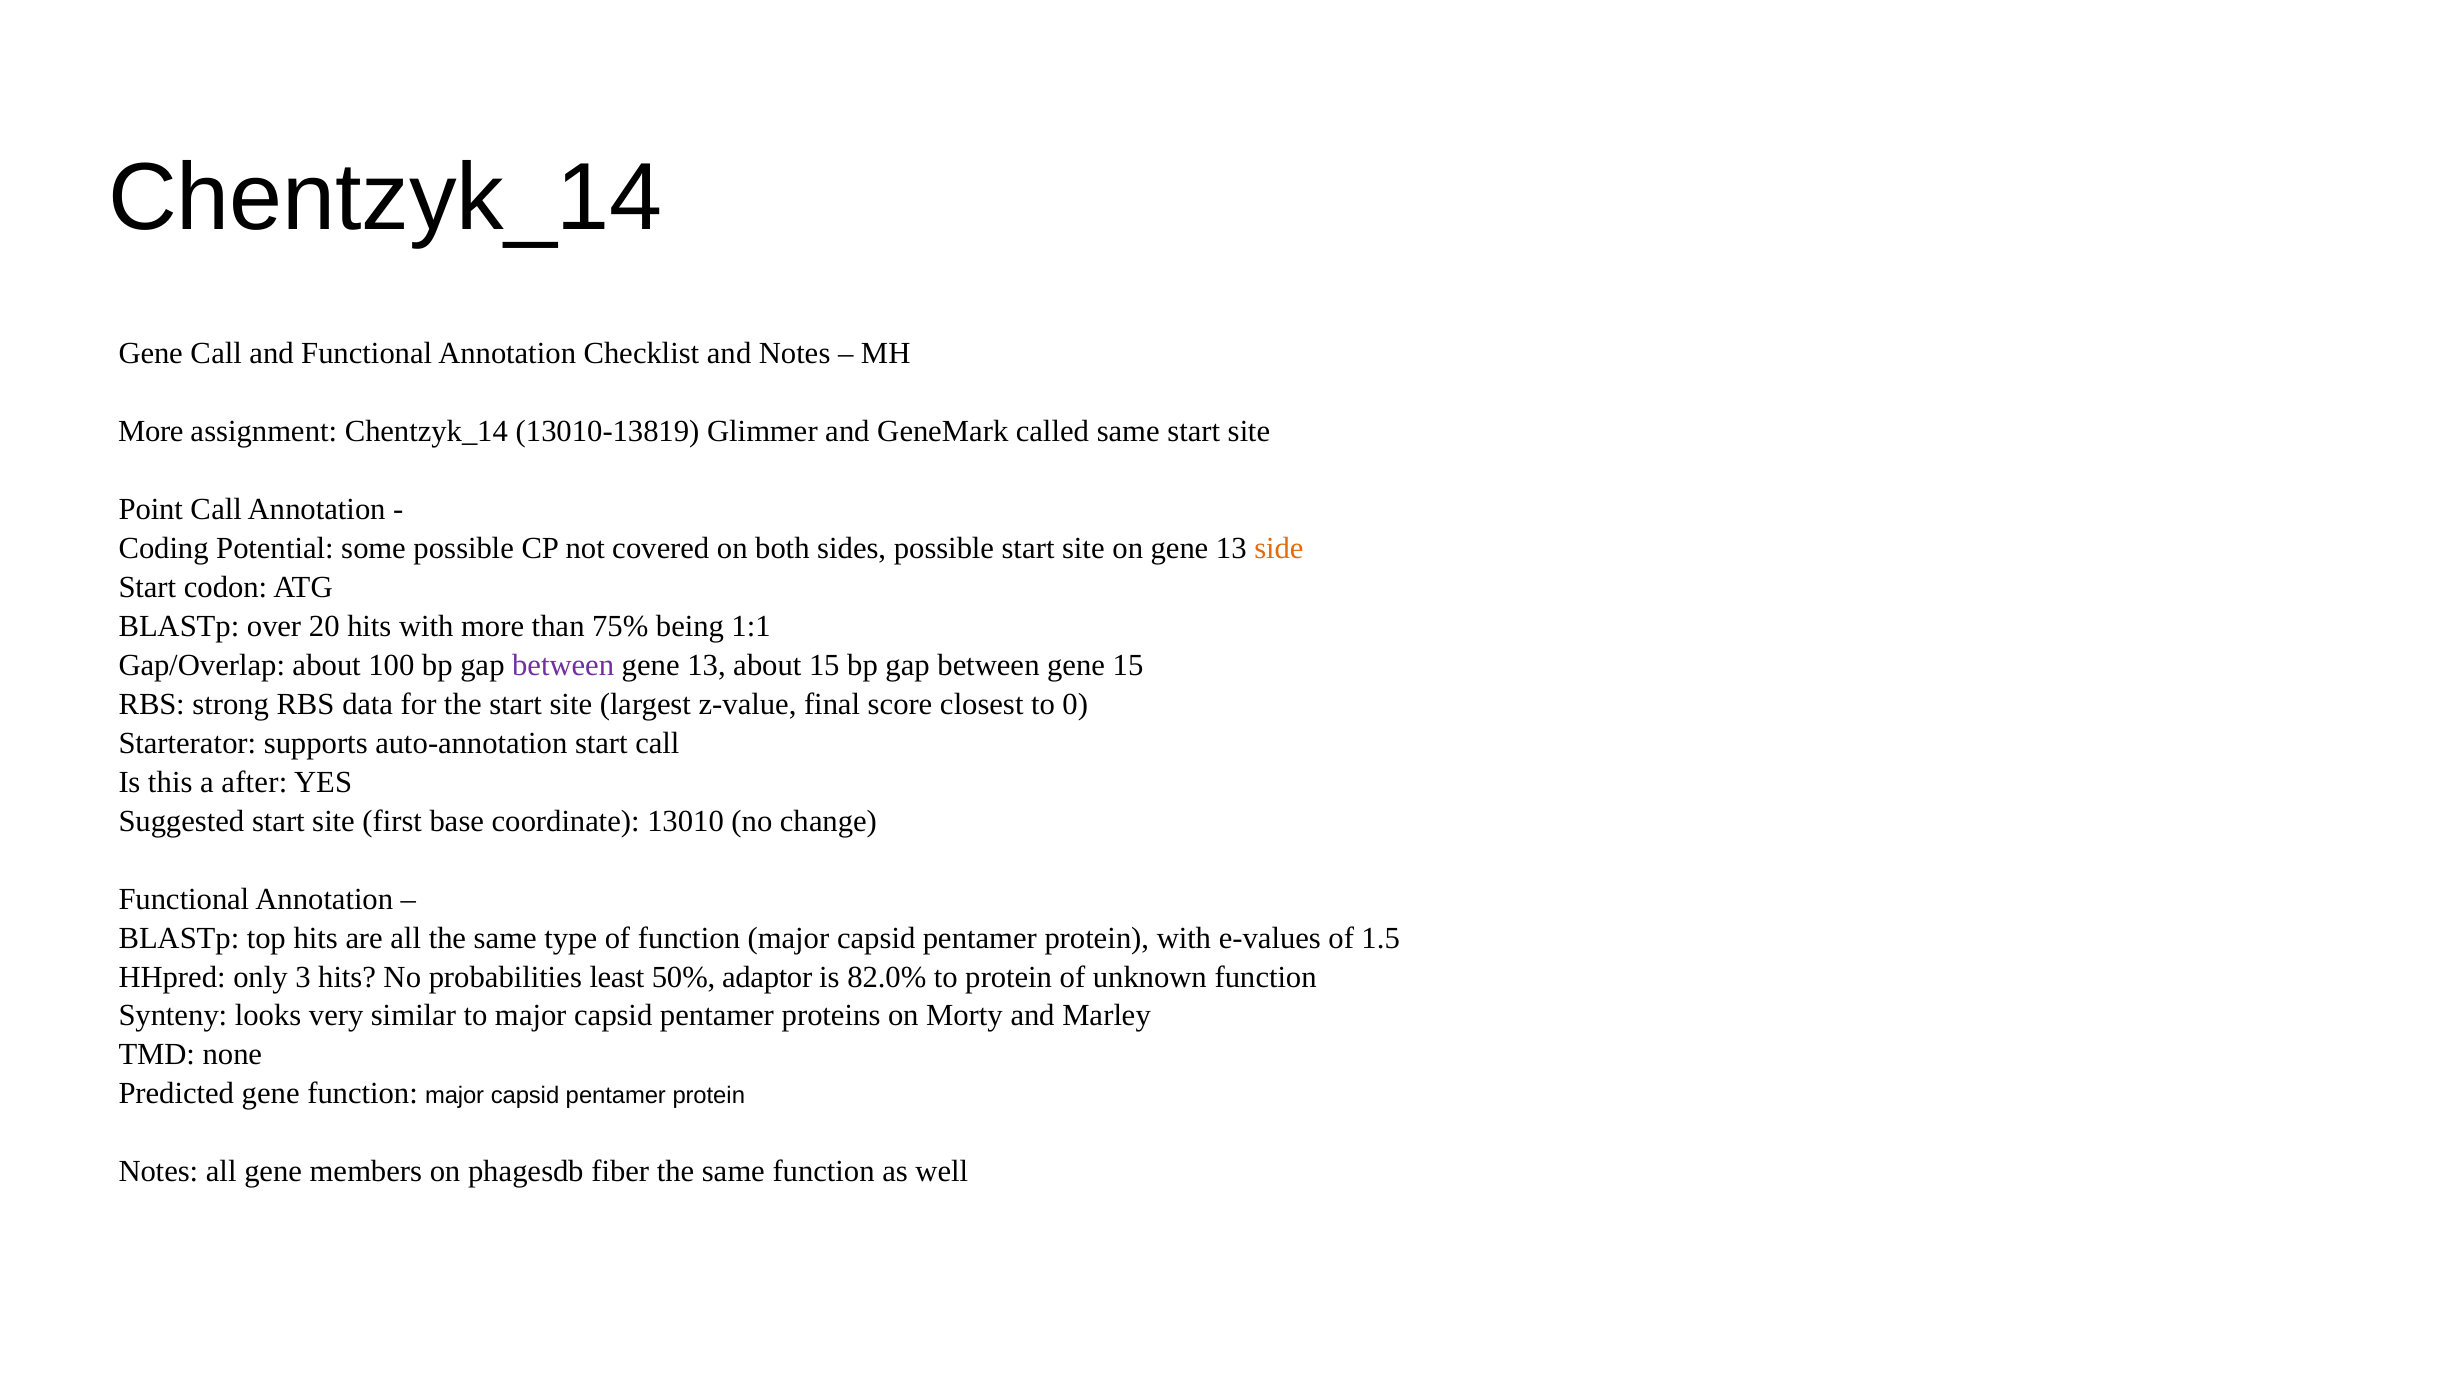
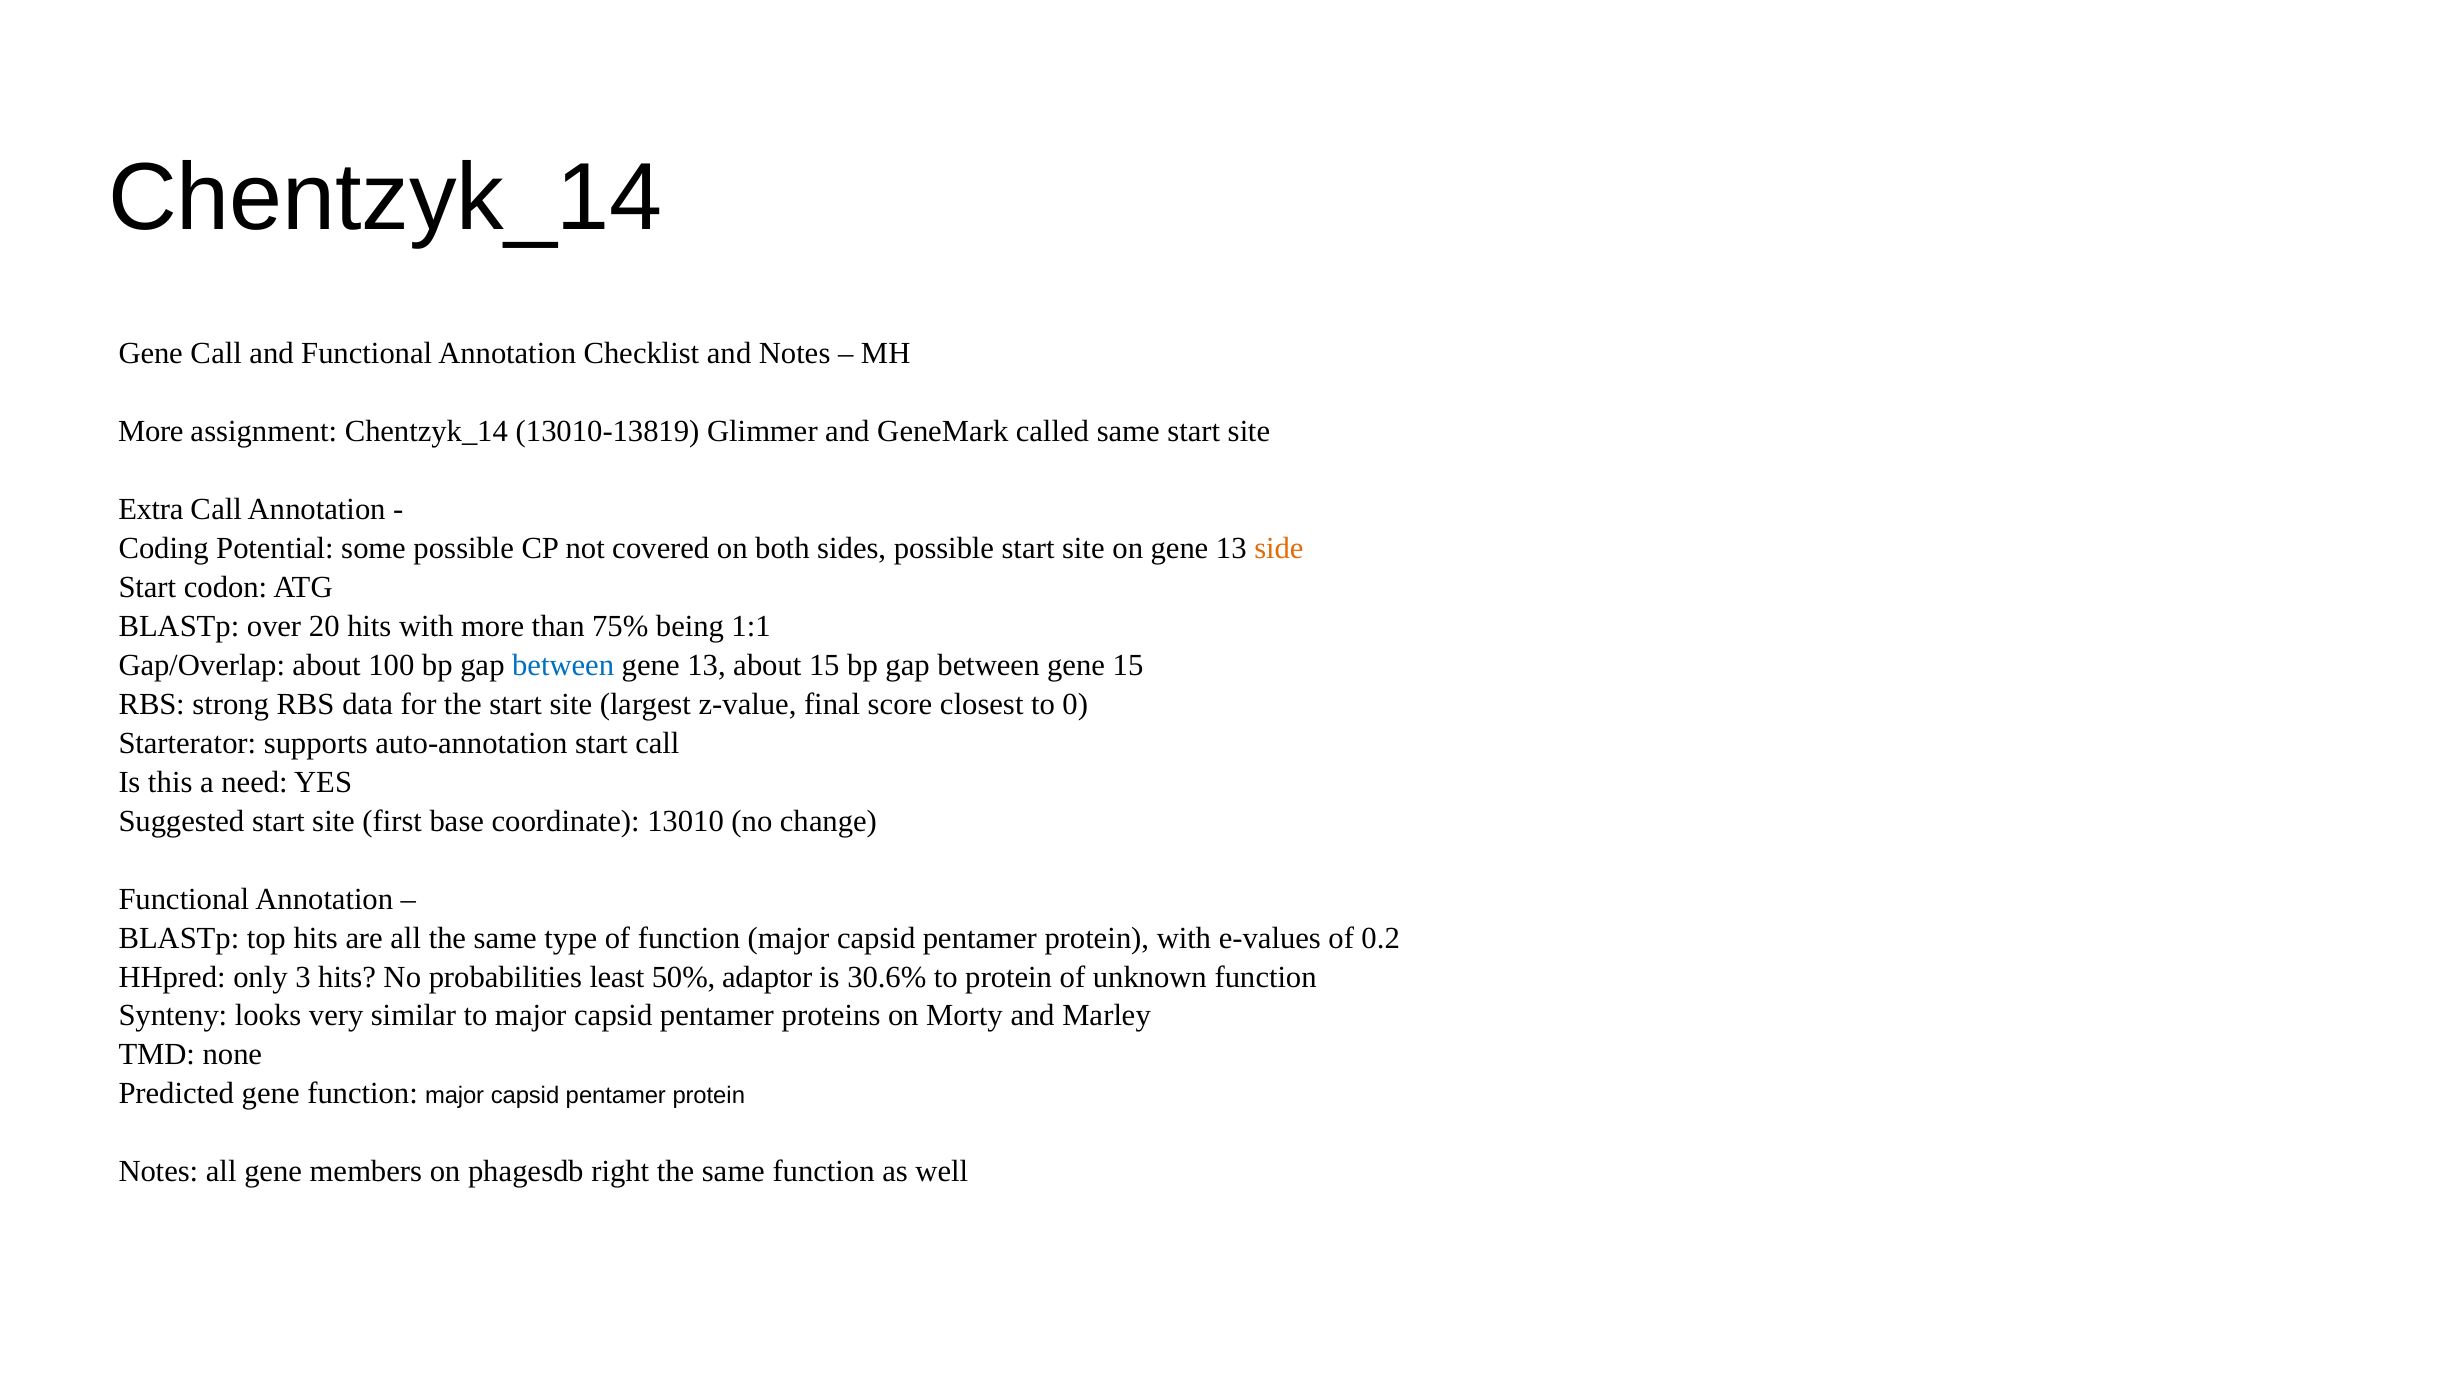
Point: Point -> Extra (151, 509)
between colour: purple -> blue (563, 665)
after: after -> need (255, 782)
1.5: 1.5 -> 0.2 (1381, 938)
82.0%: 82.0% -> 30.6% (887, 977)
fiber: fiber -> right (620, 1172)
